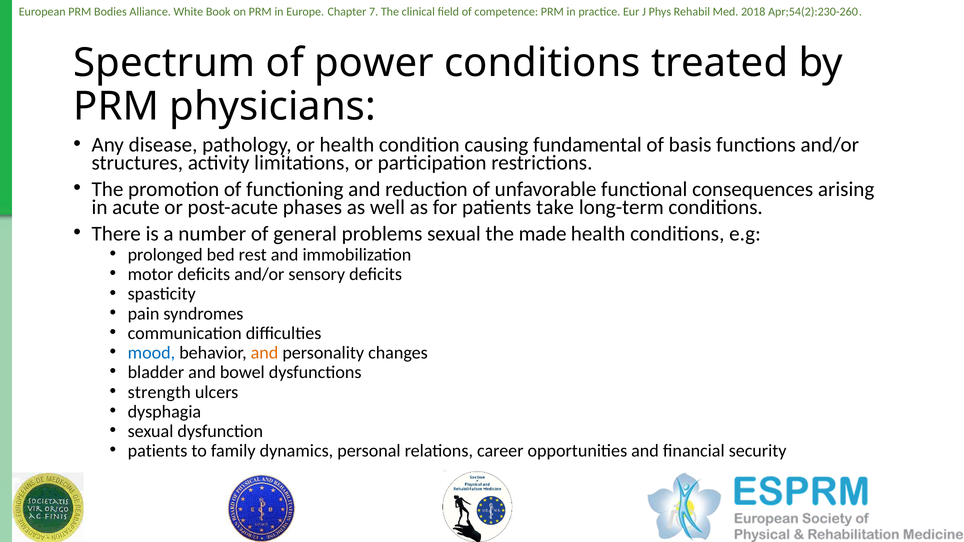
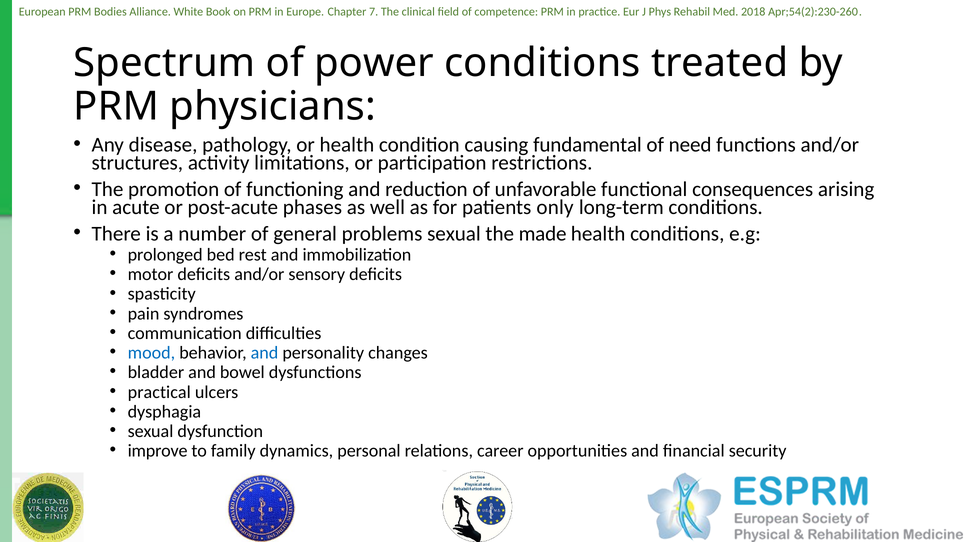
basis: basis -> need (690, 145)
take: take -> only (555, 208)
and colour: orange -> blue (264, 353)
strength: strength -> practical (159, 392)
patients: patients -> improve (158, 451)
